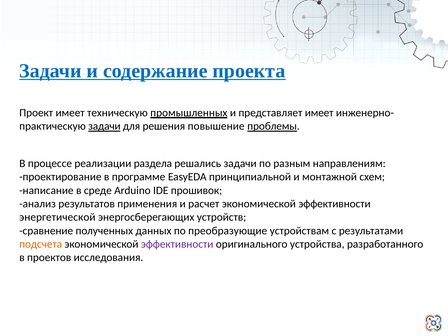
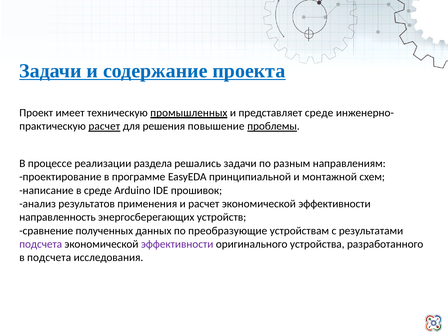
представляет имеет: имеет -> среде (319, 113)
задачи: задачи -> расчет (104, 126)
энергетической: энергетической -> направленность (57, 217)
подсчета colour: orange -> purple (41, 244)
в проектов: проектов -> подсчета (49, 258)
